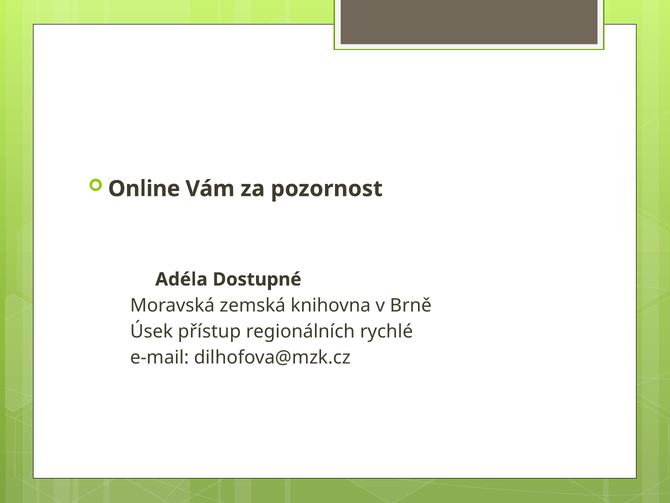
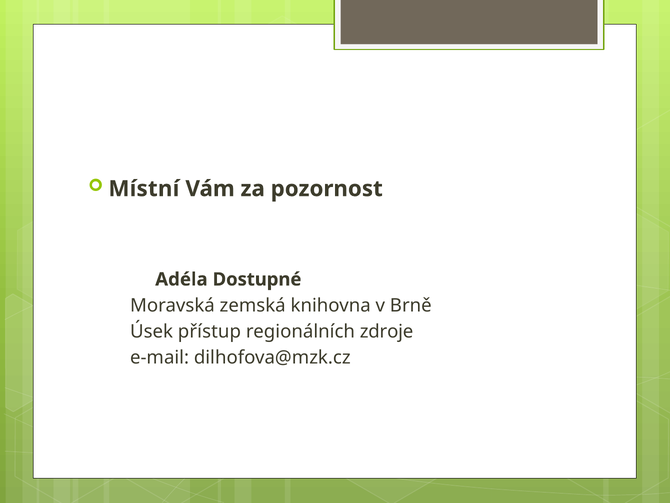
Online: Online -> Místní (144, 189)
rychlé: rychlé -> zdroje (387, 331)
